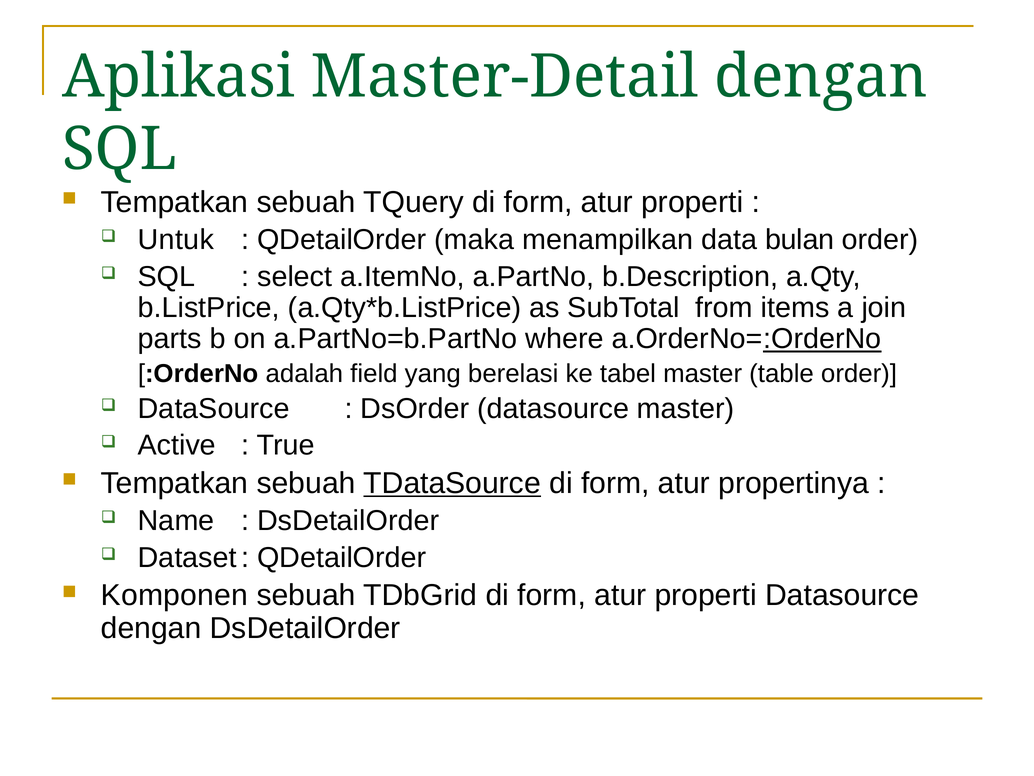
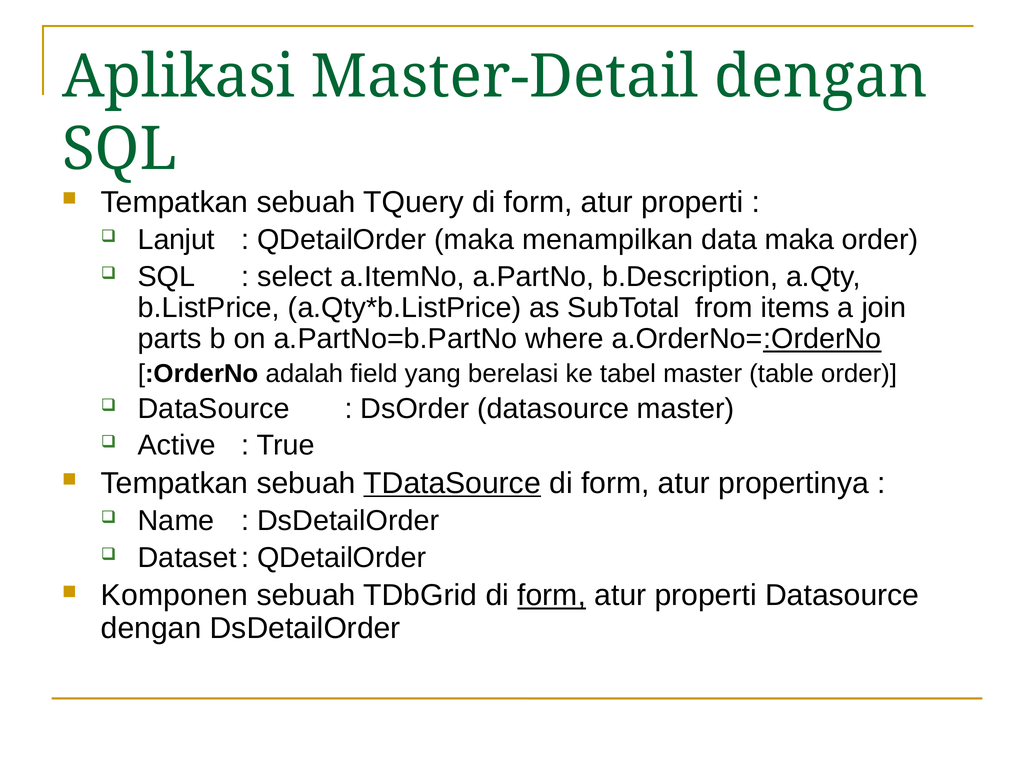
Untuk: Untuk -> Lanjut (176, 240)
data bulan: bulan -> maka (800, 240)
form underline: none -> present (552, 595)
